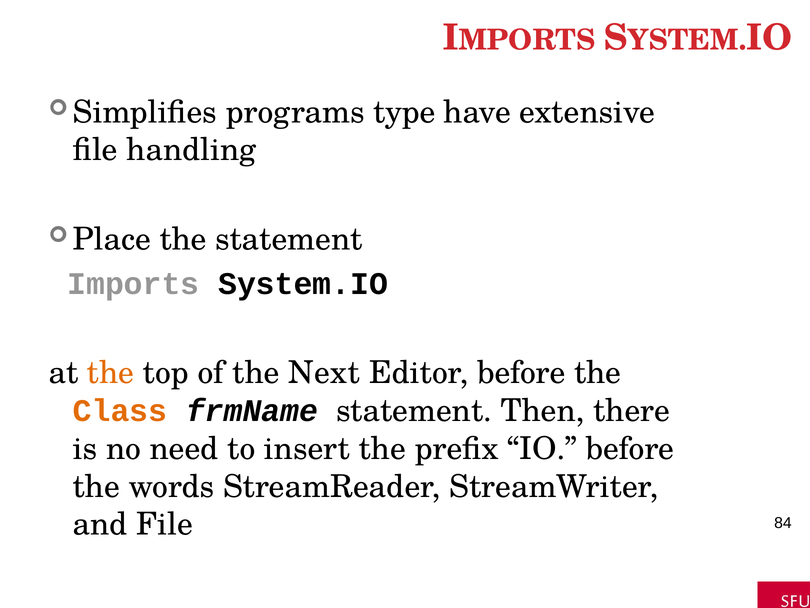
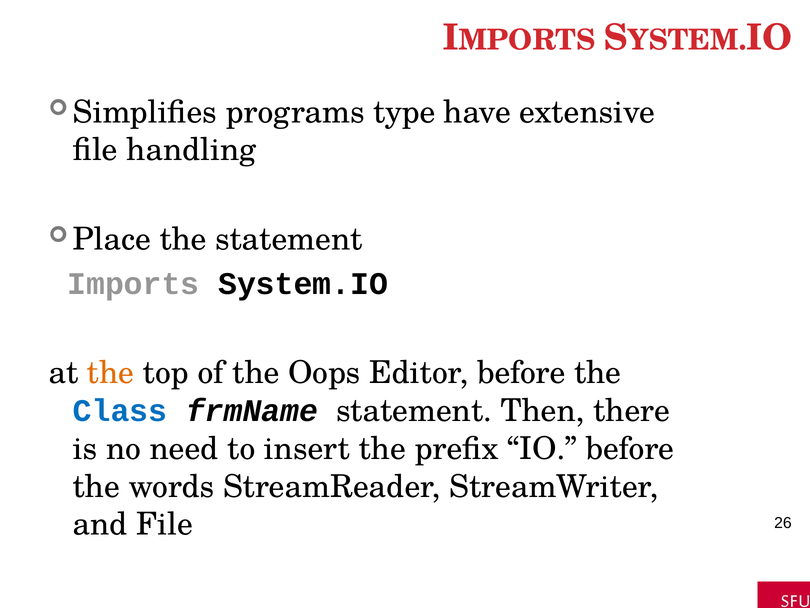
Next: Next -> Oops (324, 373)
Class colour: orange -> blue (120, 411)
84: 84 -> 26 (783, 522)
